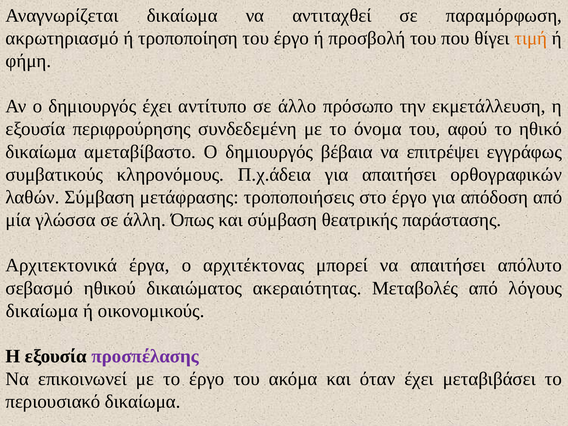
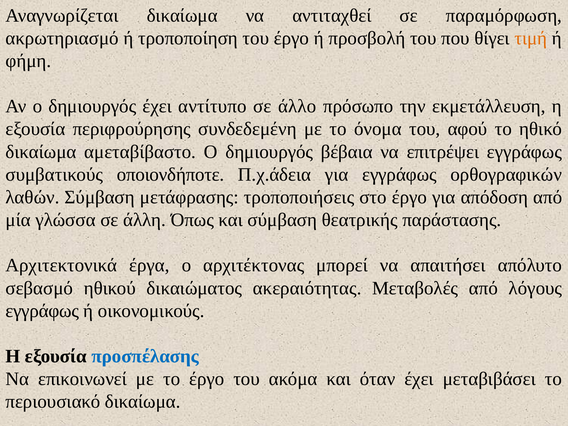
κληρονόμους: κληρονόμους -> οποιονδήποτε (171, 175)
για απαιτήσει: απαιτήσει -> εγγράφως (399, 175)
δικαίωμα: δικαίωμα -> εγγράφως (42, 311)
προσπέλασης colour: purple -> blue (145, 356)
